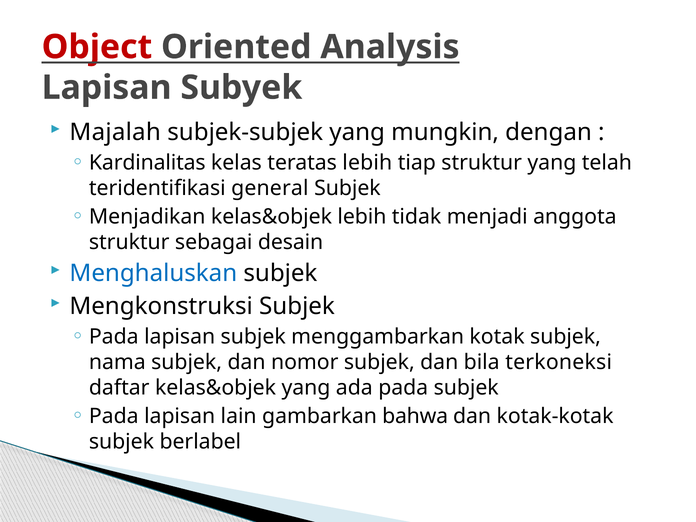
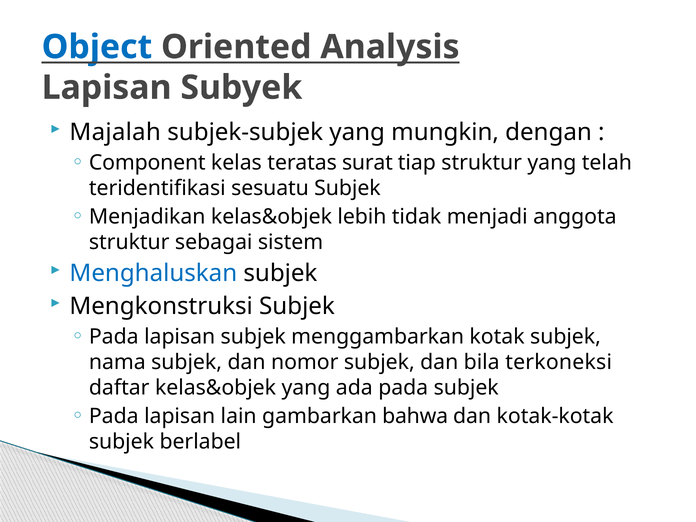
Object colour: red -> blue (97, 47)
Kardinalitas: Kardinalitas -> Component (147, 163)
teratas lebih: lebih -> surat (367, 163)
general: general -> sesuatu (270, 188)
desain: desain -> sistem (291, 242)
